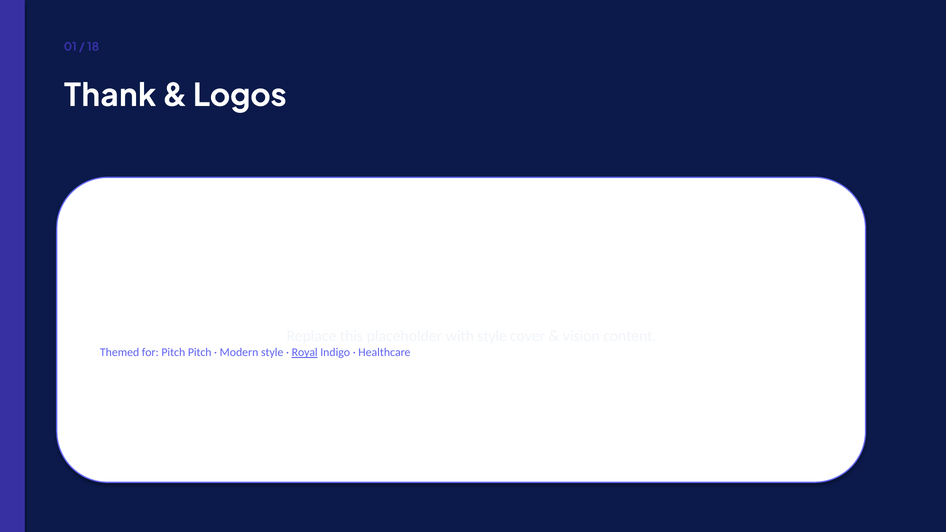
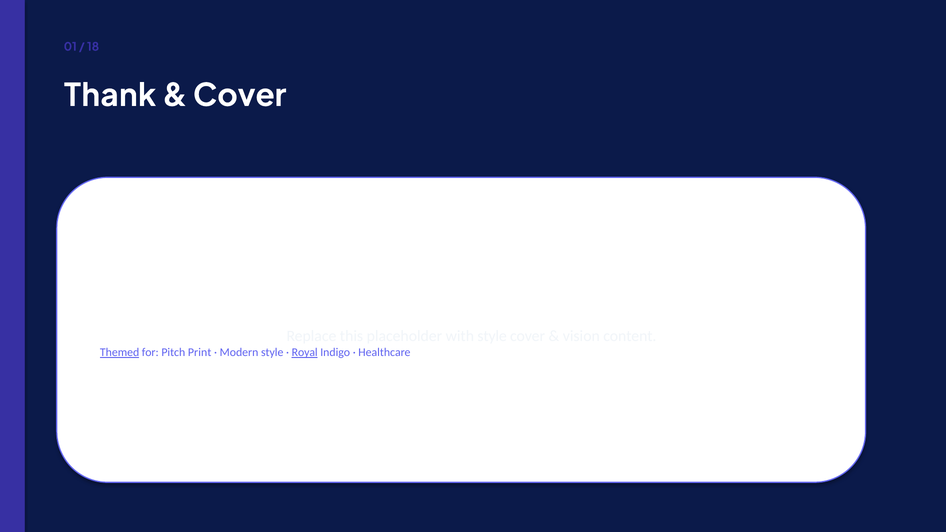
Logos: Logos -> Cover (240, 96)
Themed underline: none -> present (120, 353)
Pitch Pitch: Pitch -> Print (200, 353)
